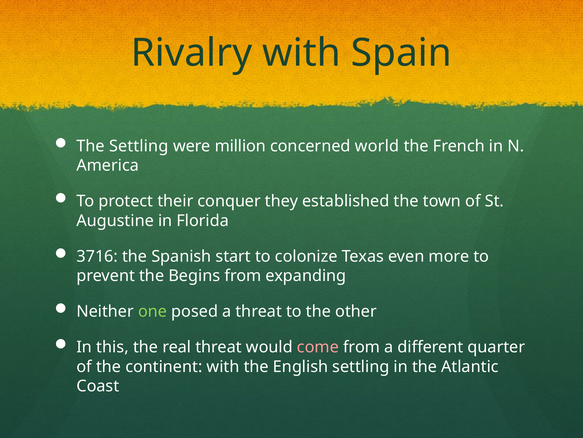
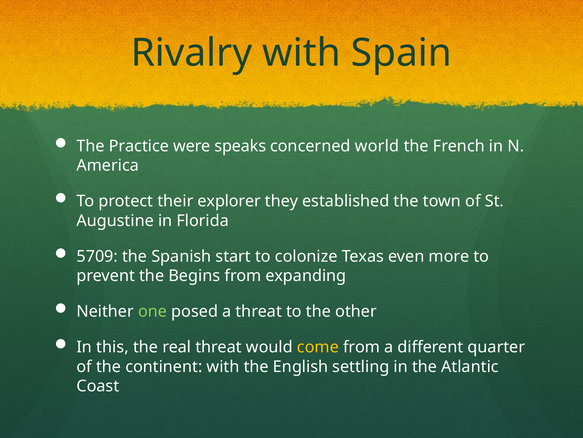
The Settling: Settling -> Practice (139, 146)
million: million -> speaks (240, 146)
conquer: conquer -> explorer (229, 201)
3716: 3716 -> 5709 (97, 256)
come colour: pink -> yellow (318, 347)
